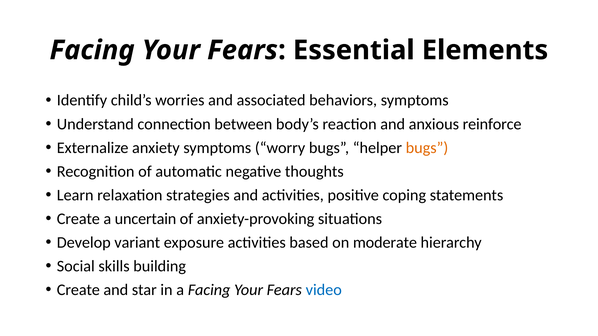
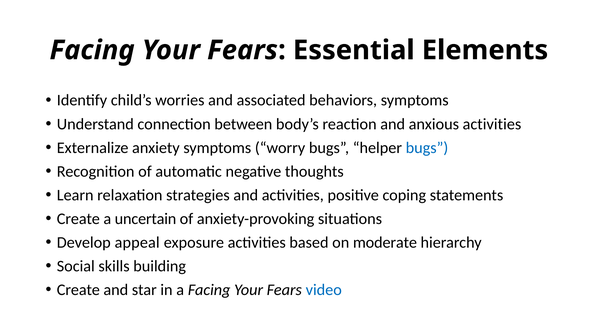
anxious reinforce: reinforce -> activities (492, 124)
bugs colour: orange -> blue (427, 148)
variant: variant -> appeal (137, 243)
